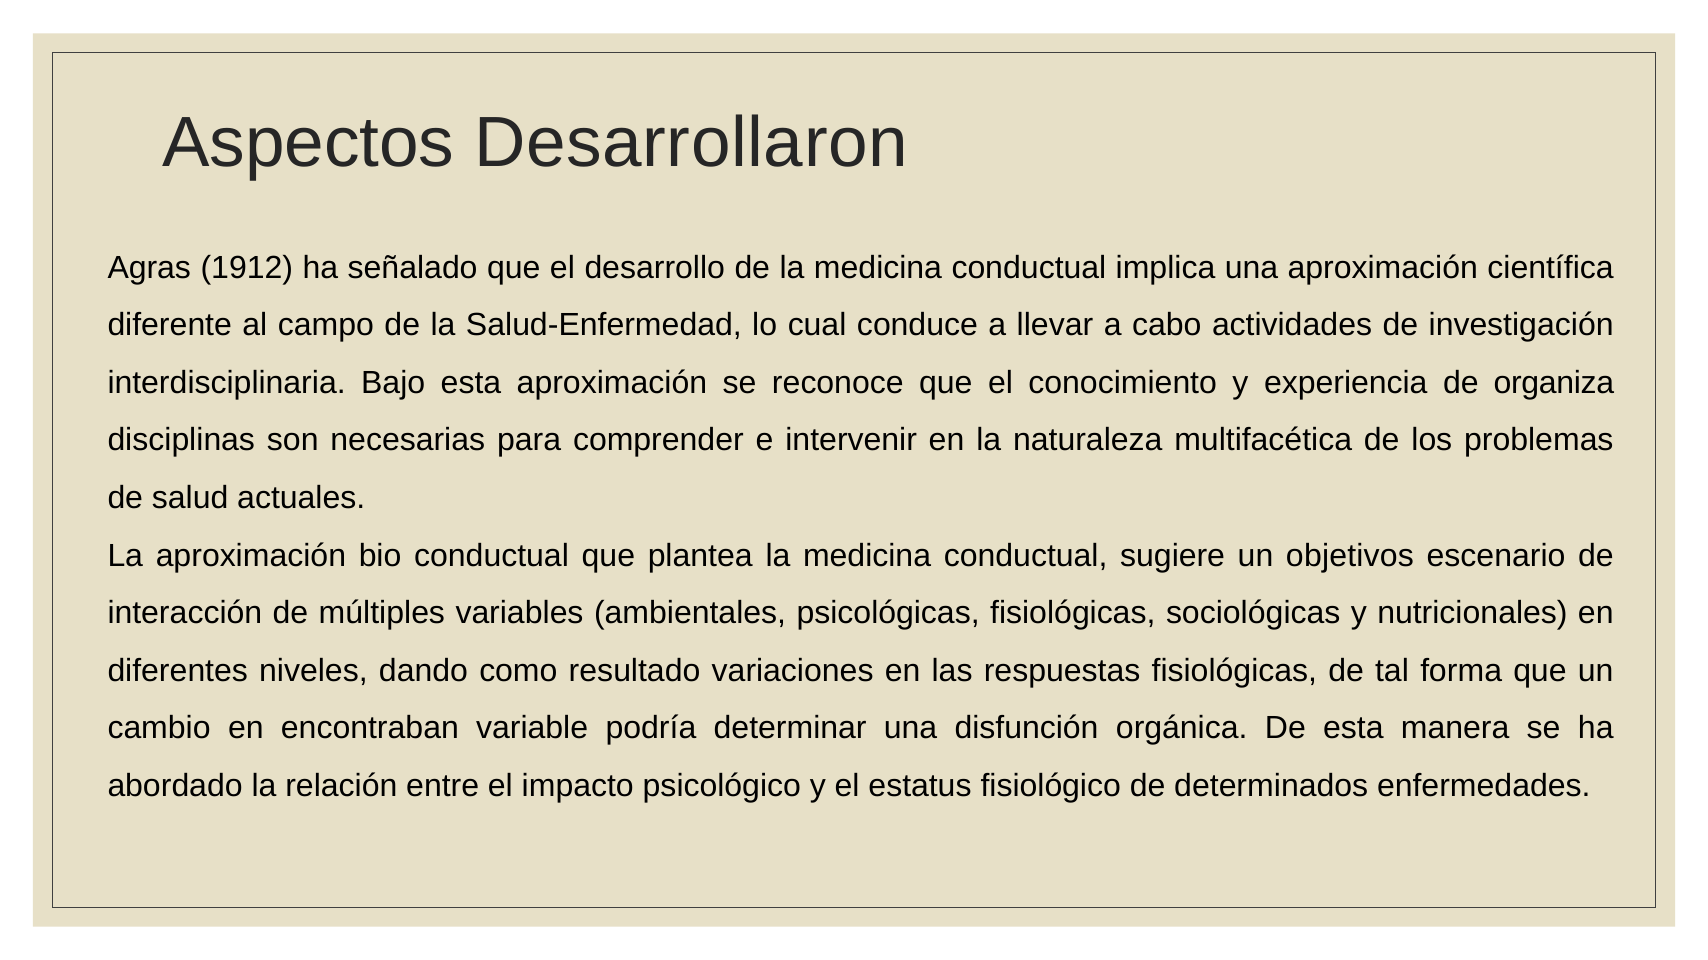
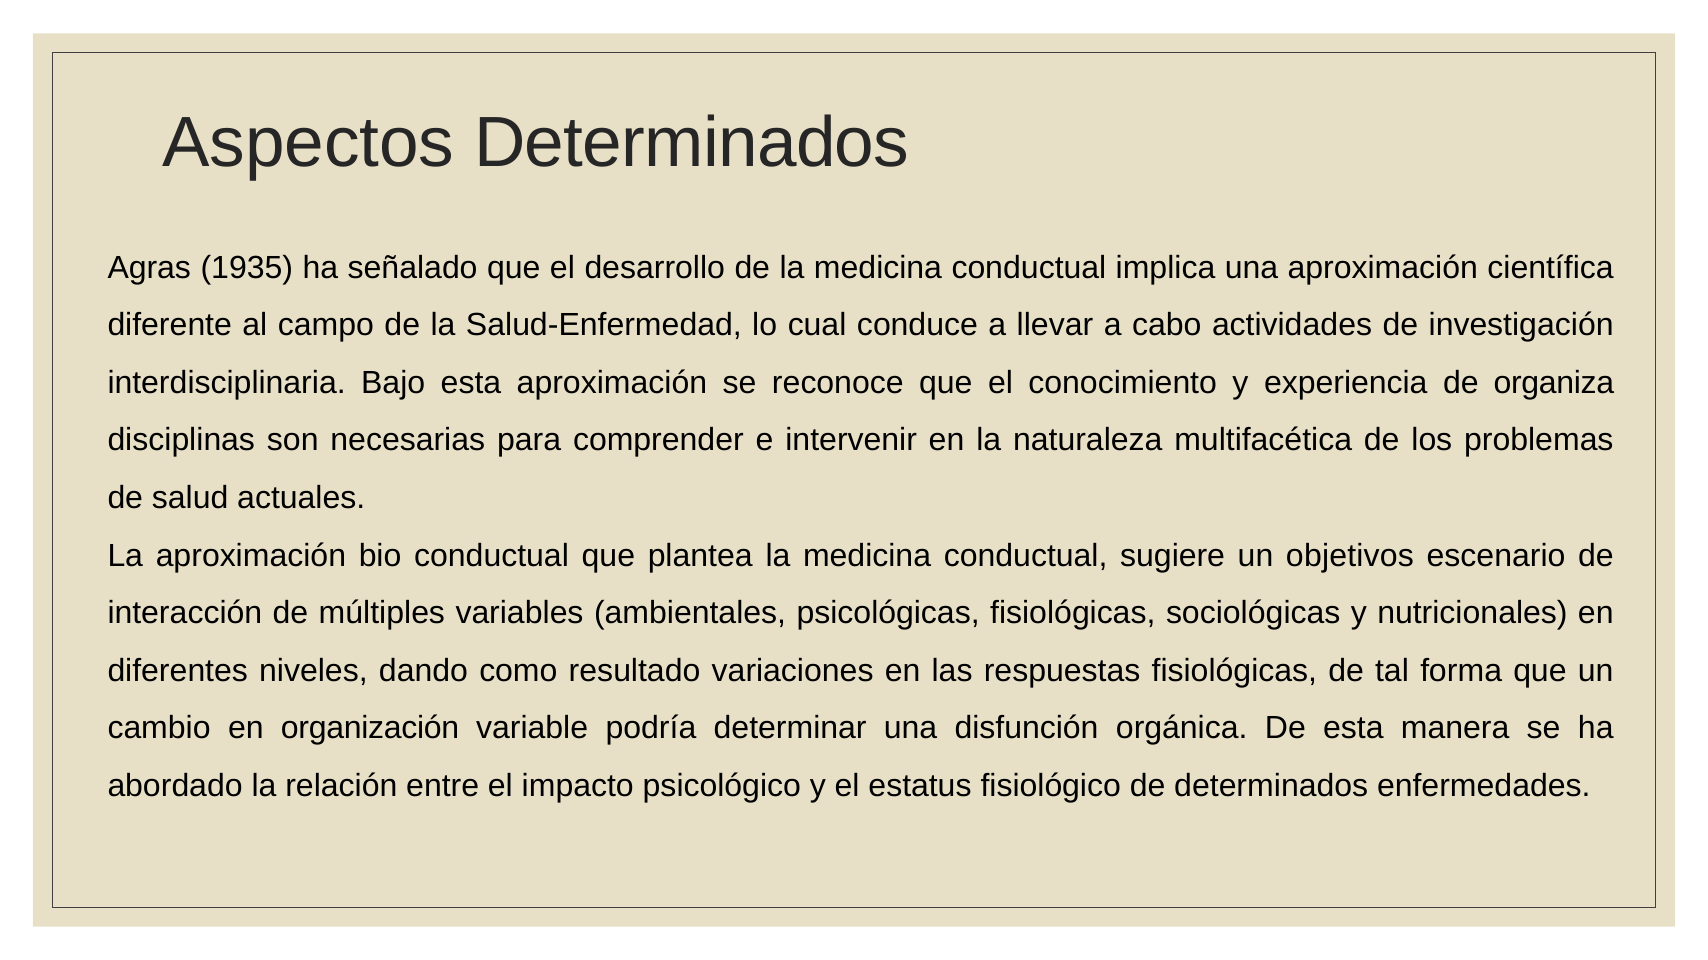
Aspectos Desarrollaron: Desarrollaron -> Determinados (692, 143)
1912: 1912 -> 1935 (247, 268)
encontraban: encontraban -> organización (370, 729)
